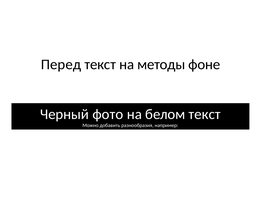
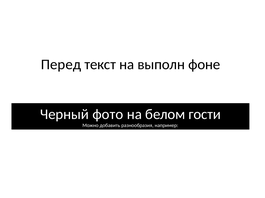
методы: методы -> выполн (161, 65)
белом текст: текст -> гости (205, 115)
